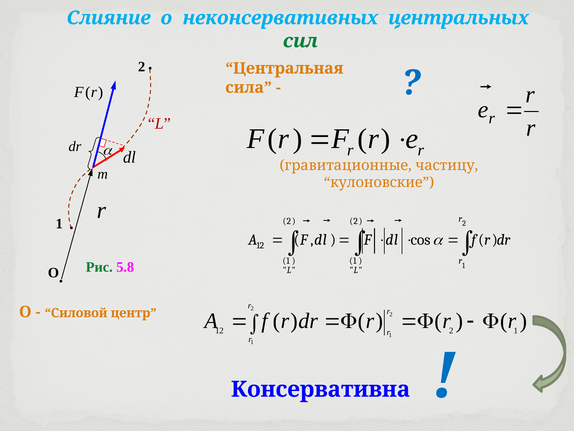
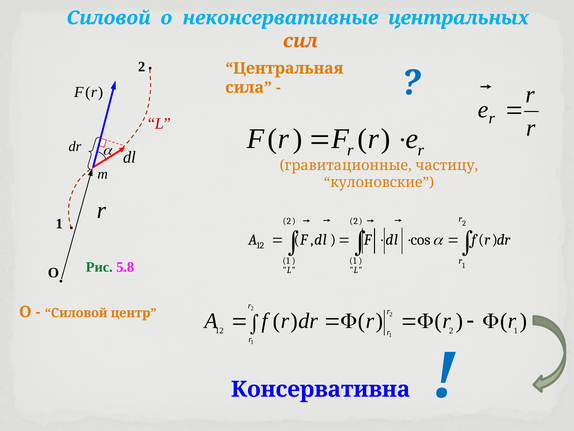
Слияние: Слияние -> Силовой (109, 18)
неконсервативных: неконсервативных -> неконсервативные (280, 18)
сил colour: green -> orange (300, 41)
